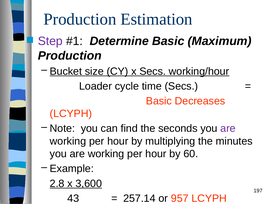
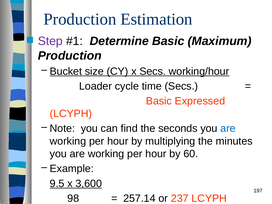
Decreases: Decreases -> Expressed (200, 101)
are colour: purple -> blue (228, 128)
2.8: 2.8 -> 9.5 (57, 184)
43: 43 -> 98 (73, 198)
957: 957 -> 237 (180, 198)
